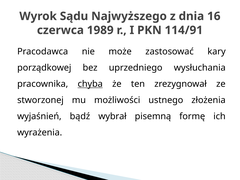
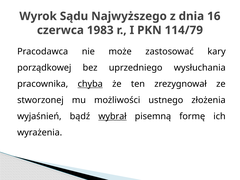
1989: 1989 -> 1983 (100, 30)
114/91: 114/91 -> 114/79 (184, 30)
wybrał underline: none -> present (112, 116)
